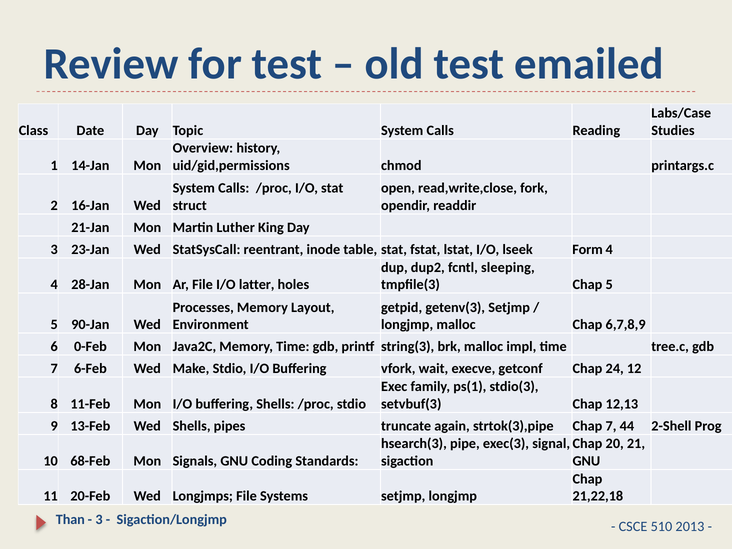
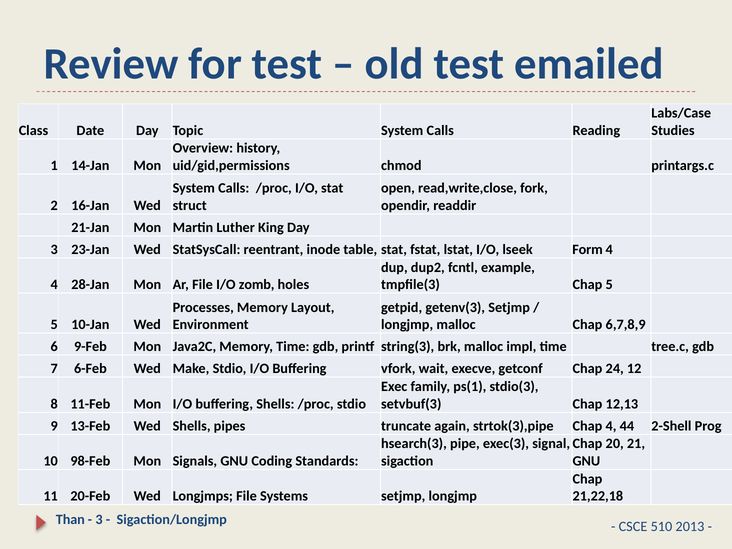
sleeping: sleeping -> example (508, 267)
latter: latter -> zomb (257, 285)
90-Jan: 90-Jan -> 10-Jan (90, 325)
0-Feb: 0-Feb -> 9-Feb (90, 347)
Chap 7: 7 -> 4 (611, 426)
68-Feb: 68-Feb -> 98-Feb (90, 461)
